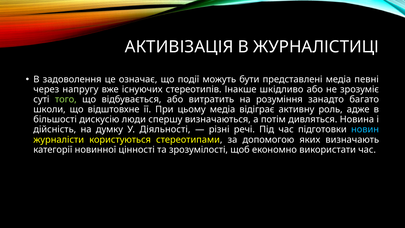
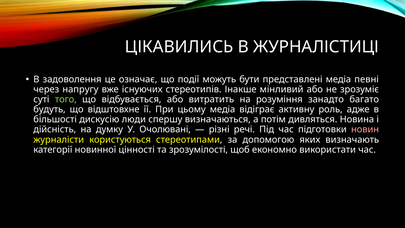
АКТИВІЗАЦІЯ: АКТИВІЗАЦІЯ -> ЦІКАВИЛИСЬ (179, 47)
шкідливо: шкідливо -> мінливий (282, 89)
школи: школи -> будуть (50, 109)
Діяльності: Діяльності -> Очолювані (165, 129)
новин colour: light blue -> pink (365, 129)
